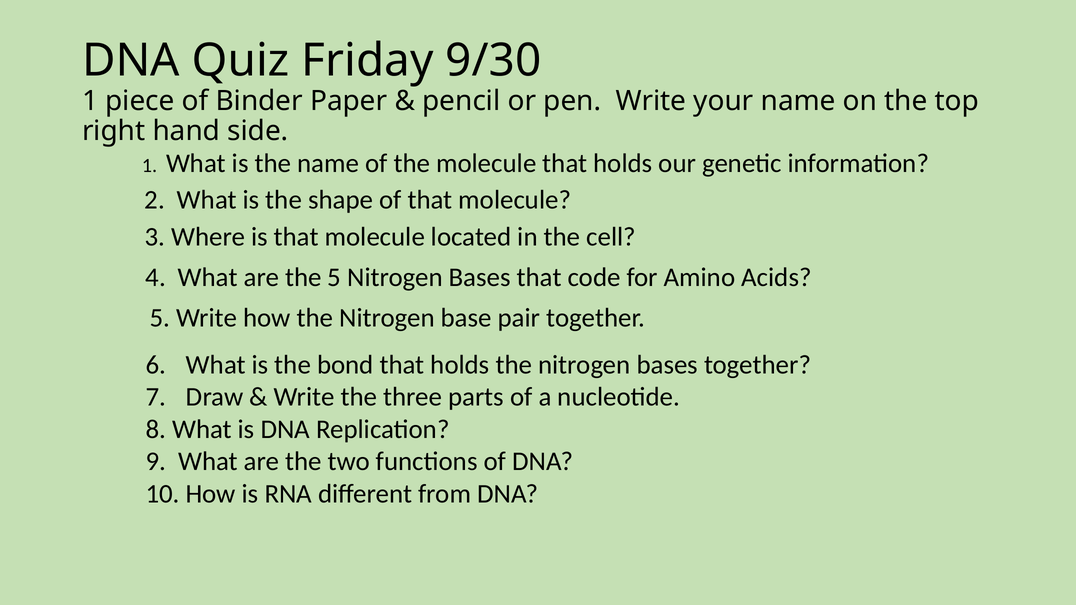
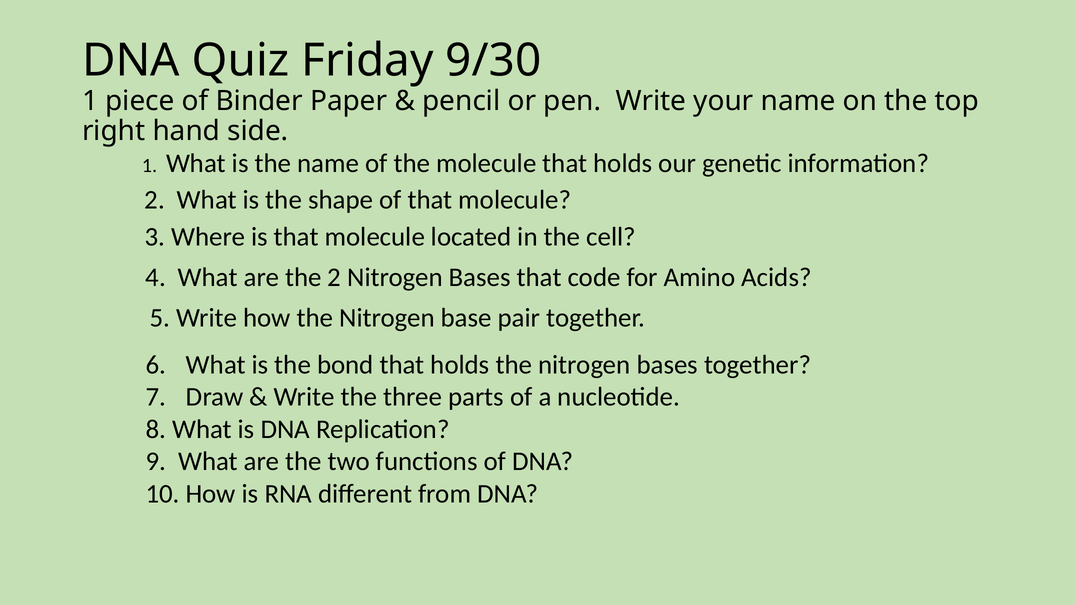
the 5: 5 -> 2 (334, 278)
